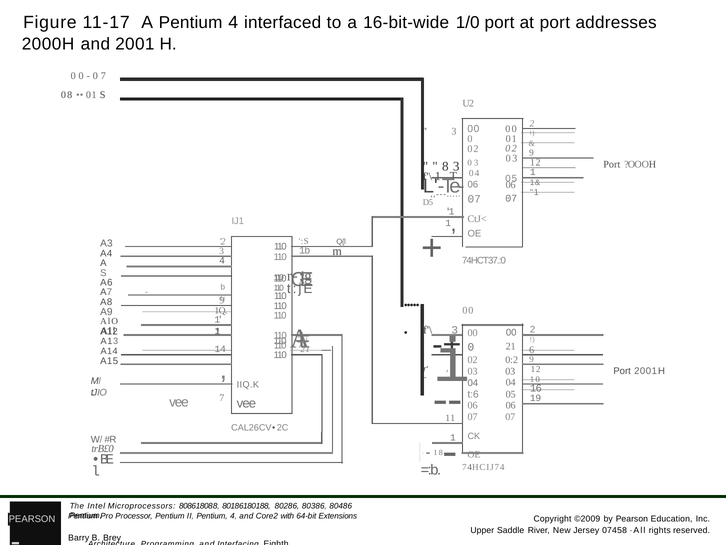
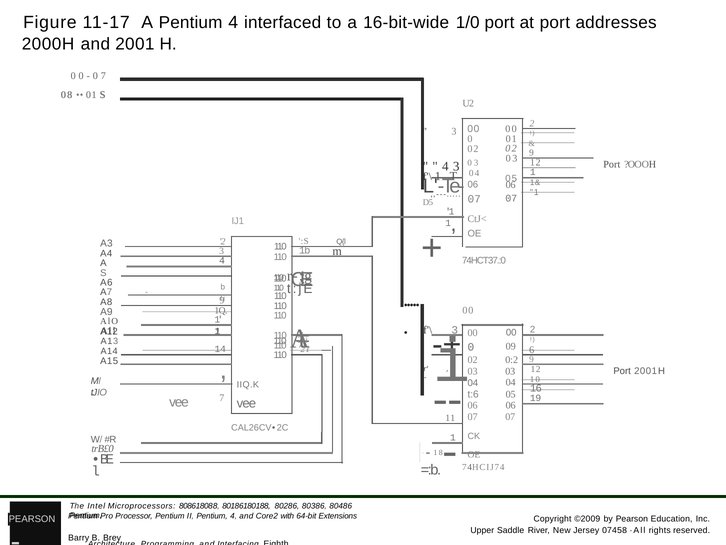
8: 8 -> 4 (445, 166)
21: 21 -> 09 (511, 346)
